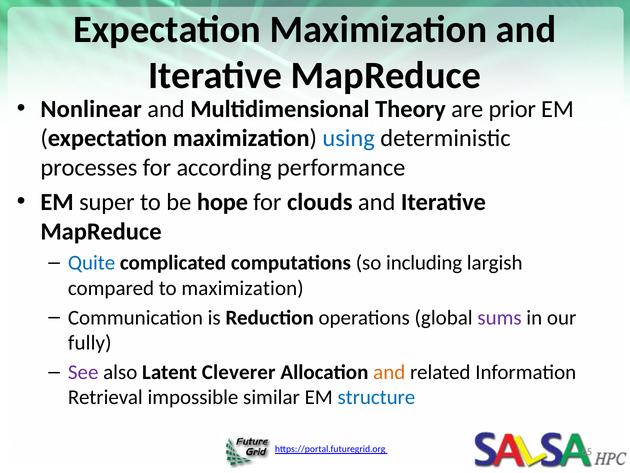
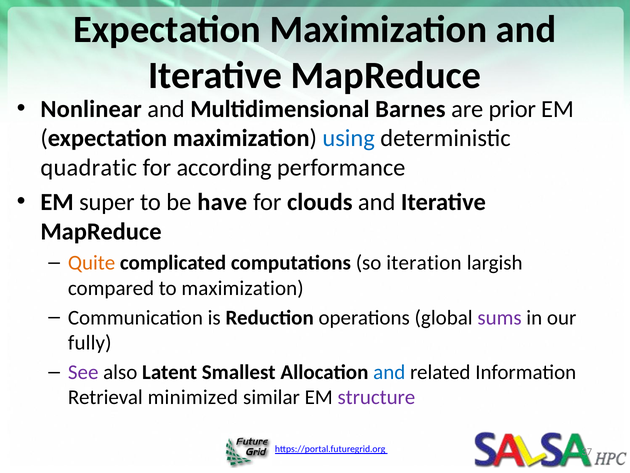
Theory: Theory -> Barnes (410, 109)
processes: processes -> quadratic (89, 168)
hope: hope -> have (222, 202)
Quite colour: blue -> orange (92, 263)
including: including -> iteration (424, 263)
Cleverer: Cleverer -> Smallest (239, 372)
and colour: orange -> blue (389, 372)
impossible: impossible -> minimized (193, 397)
structure colour: blue -> purple (376, 397)
65: 65 -> 37 (587, 451)
